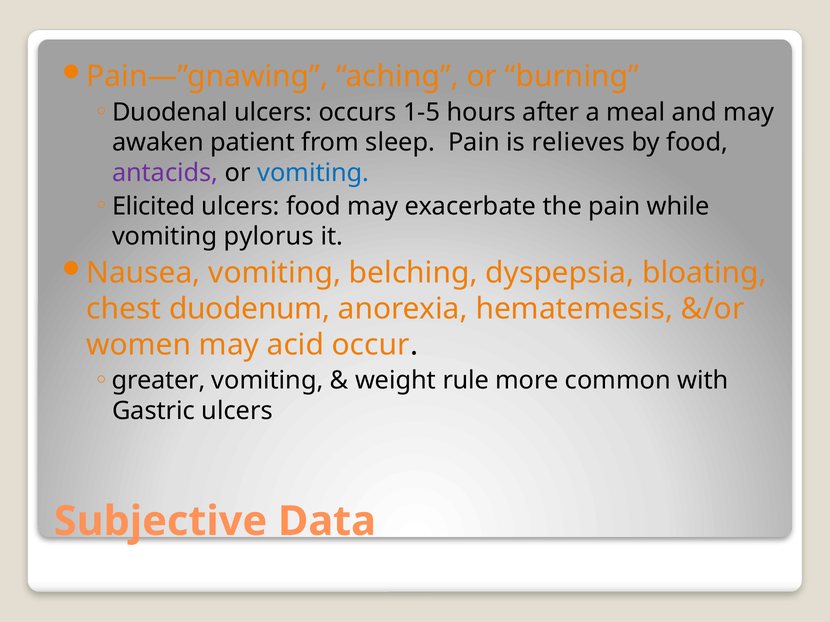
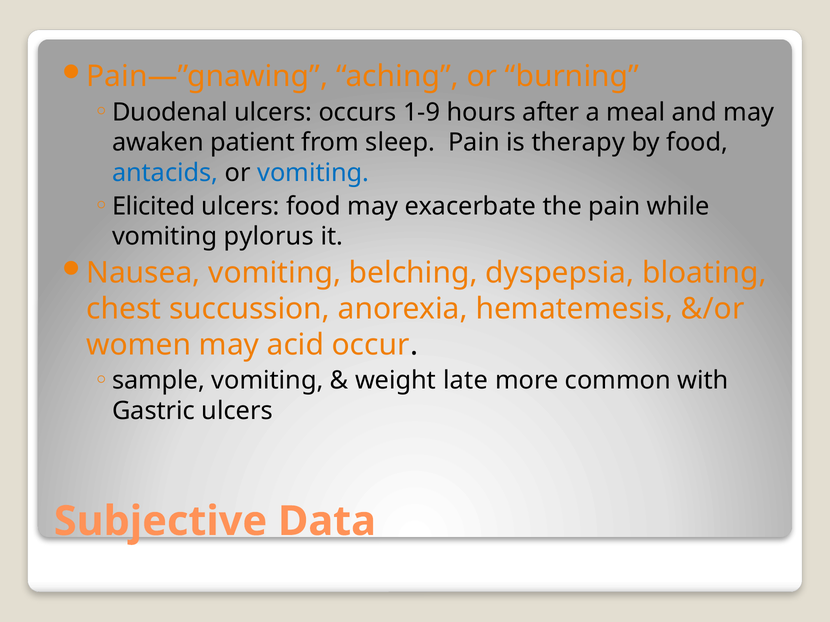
1-5: 1-5 -> 1-9 (422, 112)
relieves: relieves -> therapy (578, 143)
antacids colour: purple -> blue (165, 173)
duodenum: duodenum -> succussion (250, 309)
greater: greater -> sample (158, 381)
rule: rule -> late (466, 381)
